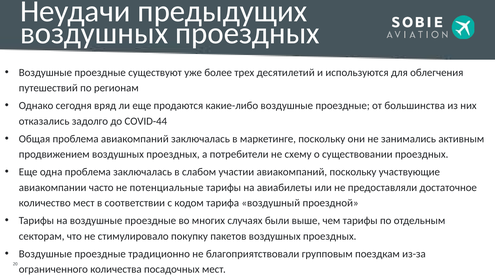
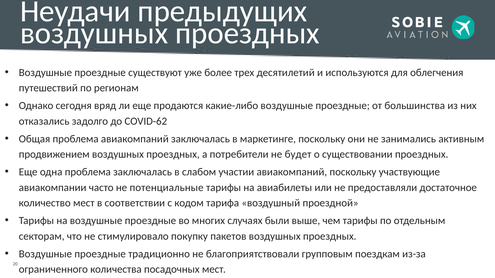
COVID-44: COVID-44 -> COVID-62 (146, 121)
схему: схему -> будет (298, 155)
